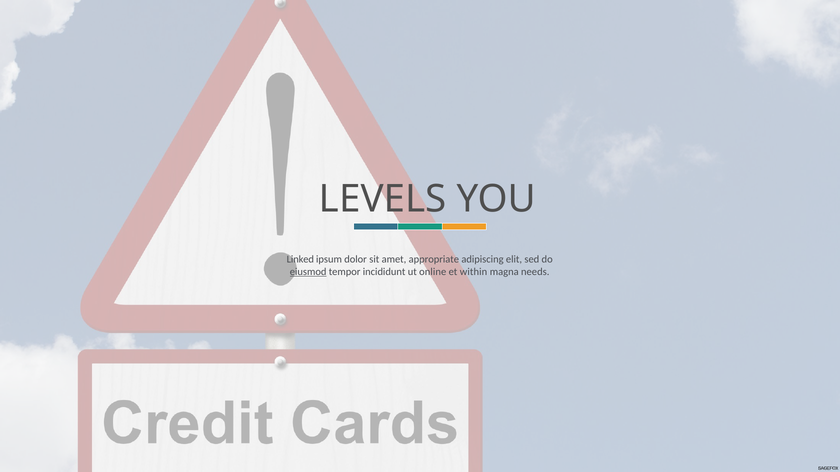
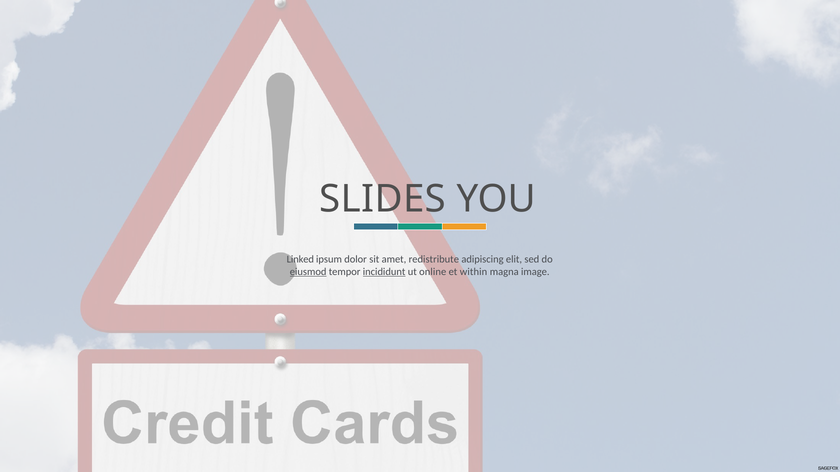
LEVELS: LEVELS -> SLIDES (383, 199)
appropriate: appropriate -> redistribute (434, 259)
incididunt underline: none -> present (384, 272)
needs: needs -> image (535, 272)
